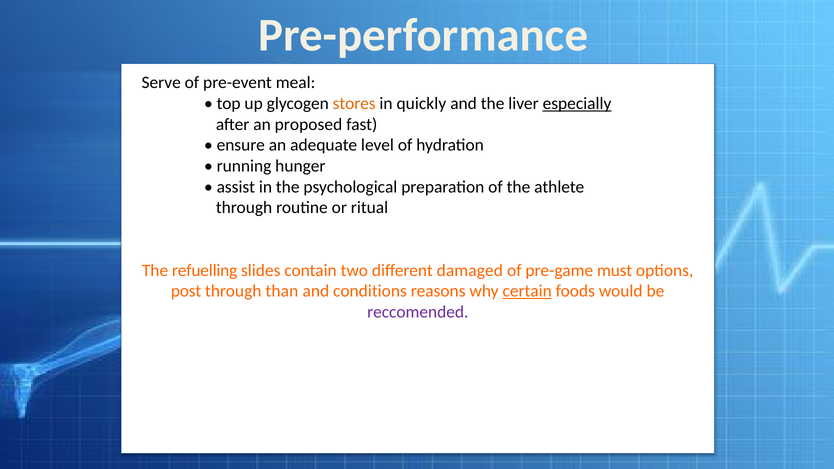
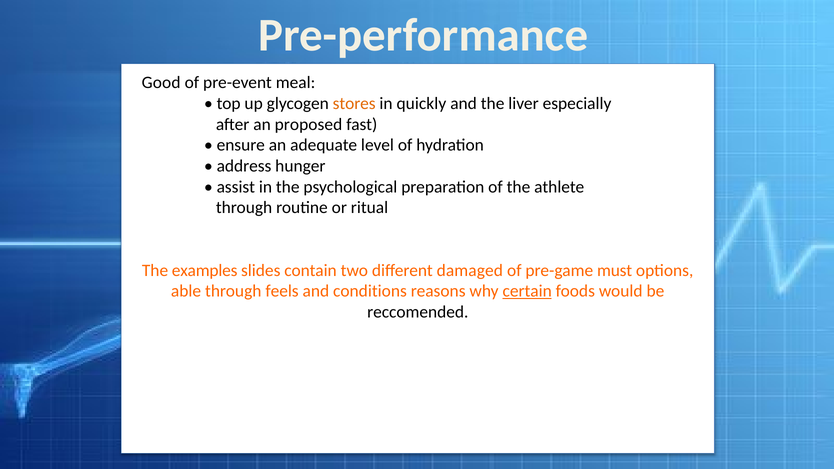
Serve: Serve -> Good (161, 83)
especially underline: present -> none (577, 104)
running: running -> address (244, 166)
refuelling: refuelling -> examples (205, 270)
post: post -> able (186, 291)
than: than -> feels (282, 291)
reccomended colour: purple -> black (418, 312)
